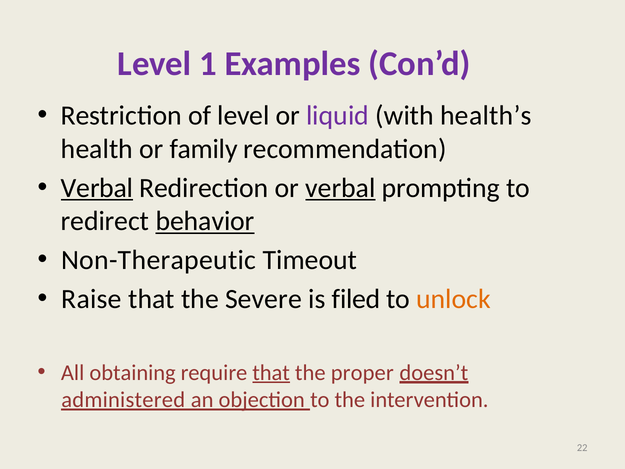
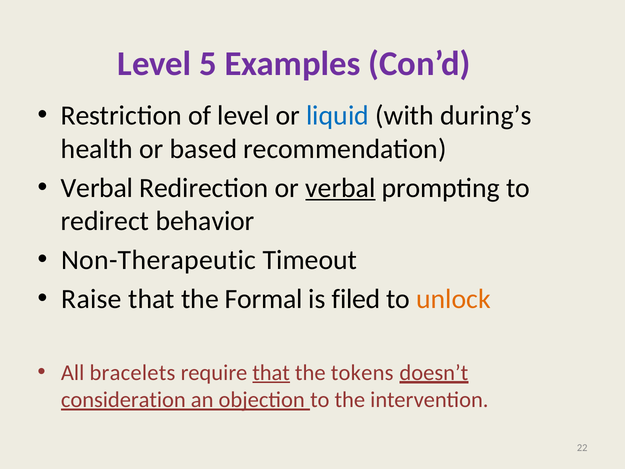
1: 1 -> 5 (208, 64)
liquid colour: purple -> blue (338, 116)
health’s: health’s -> during’s (486, 116)
family: family -> based (203, 149)
Verbal underline: present -> none (97, 188)
behavior underline: present -> none (205, 221)
Severe: Severe -> Formal (264, 299)
obtaining: obtaining -> bracelets (132, 372)
proper: proper -> tokens (362, 372)
administered: administered -> consideration (123, 399)
